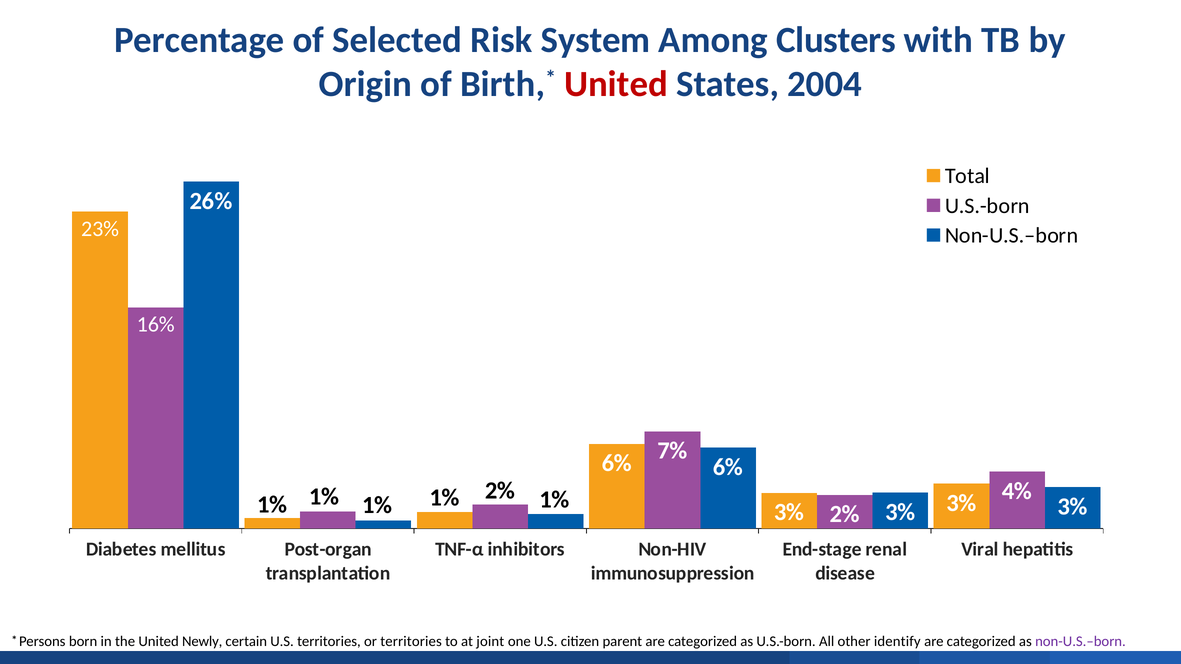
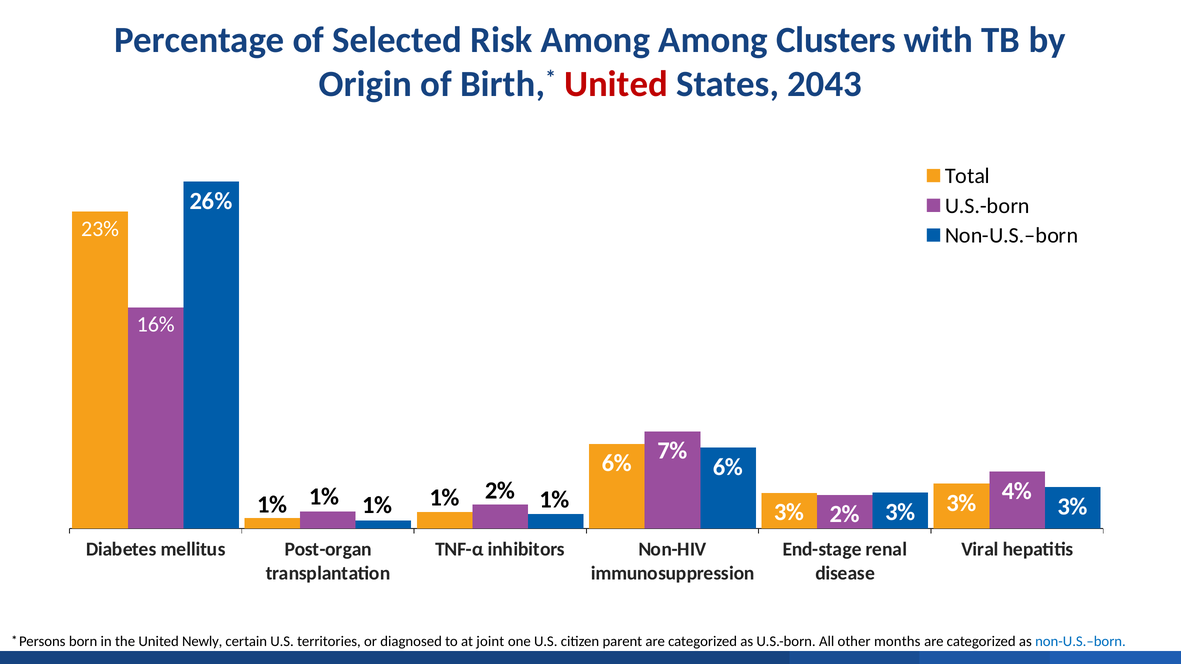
Risk System: System -> Among (596, 40)
2004: 2004 -> 2043 (825, 84)
or territories: territories -> diagnosed (411, 642)
identify: identify -> months (897, 642)
non-U.S.–born colour: purple -> blue (1080, 642)
